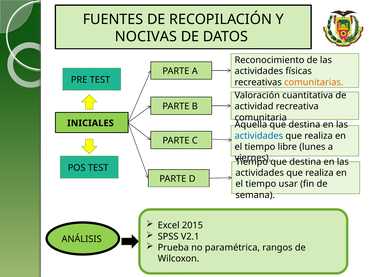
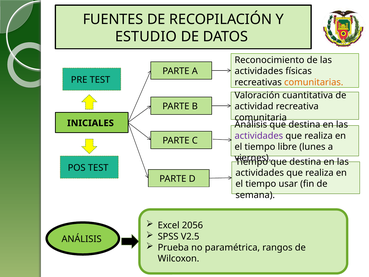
NOCIVAS: NOCIVAS -> ESTUDIO (146, 37)
Aquella: Aquella -> Análisis (251, 125)
actividades colour: blue -> purple (259, 136)
2015: 2015 -> 2056 (192, 225)
V2.1: V2.1 -> V2.5 (190, 236)
